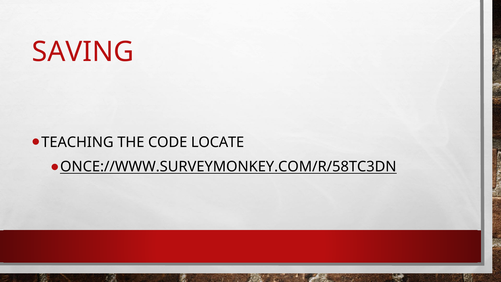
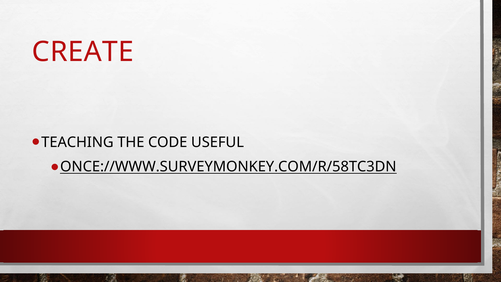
SAVING: SAVING -> CREATE (83, 52)
LOCATE: LOCATE -> USEFUL (217, 142)
